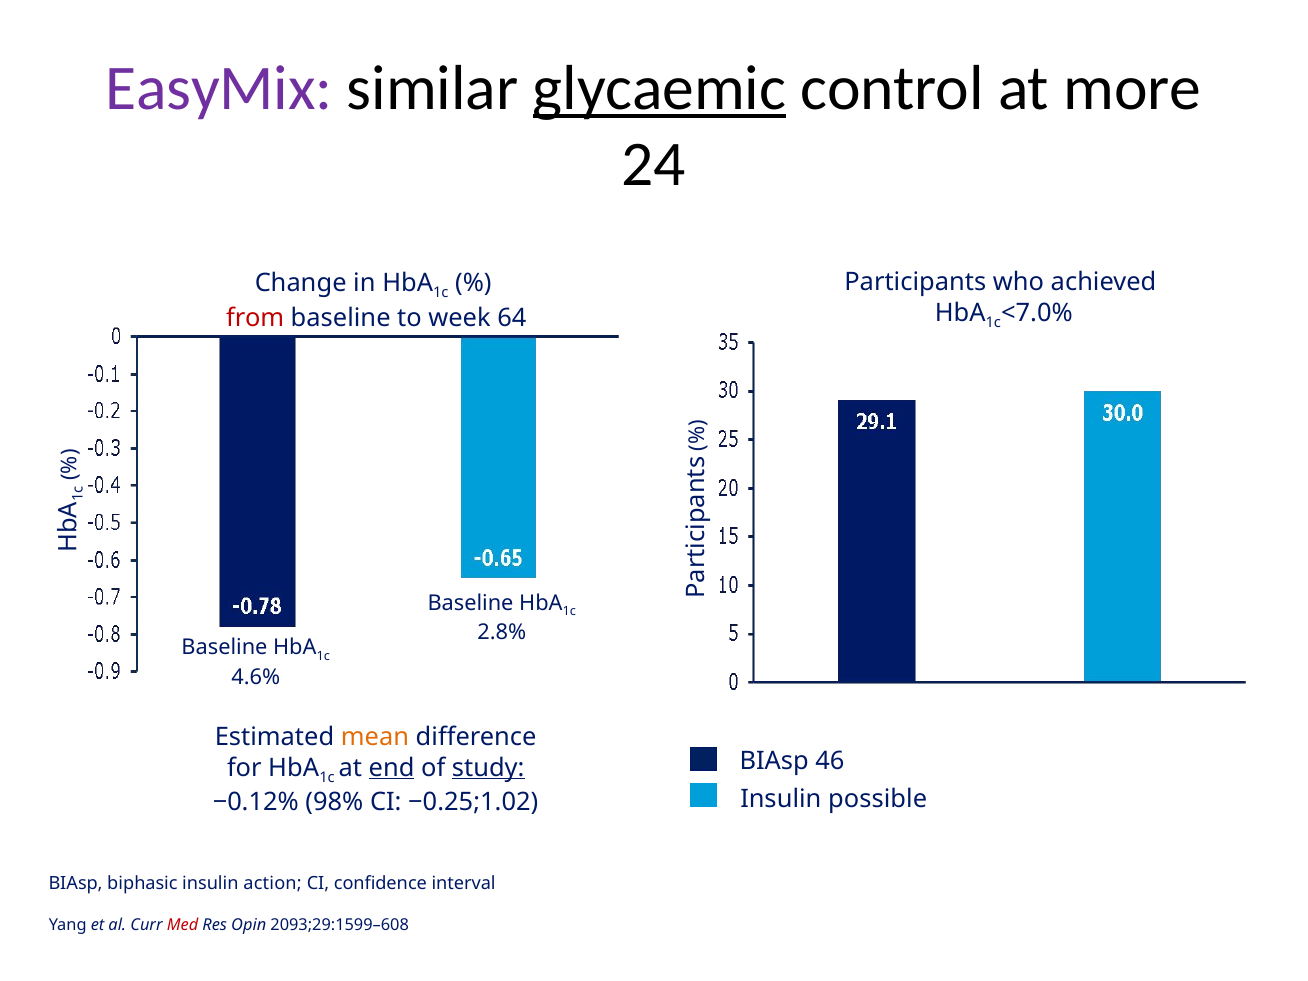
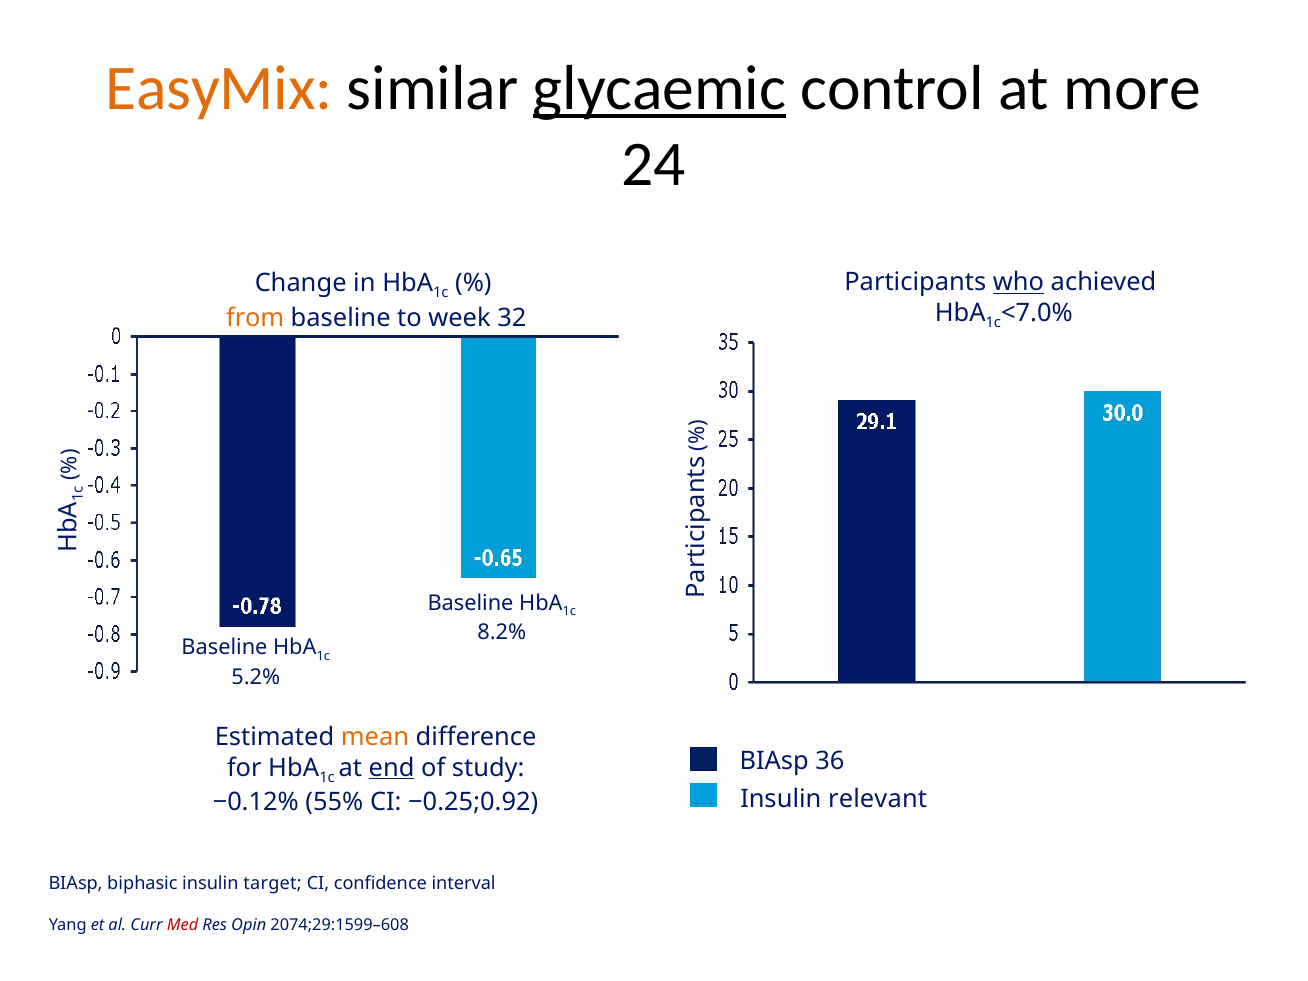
EasyMix colour: purple -> orange (219, 88)
who underline: none -> present (1019, 282)
from colour: red -> orange (255, 318)
64: 64 -> 32 (512, 318)
2.8%: 2.8% -> 8.2% (502, 633)
4.6%: 4.6% -> 5.2% (256, 677)
46: 46 -> 36 (830, 761)
study underline: present -> none (488, 768)
possible: possible -> relevant (878, 799)
98%: 98% -> 55% (334, 802)
−0.25;1.02: −0.25;1.02 -> −0.25;0.92 (473, 802)
action: action -> target (273, 884)
2093;29:1599–608: 2093;29:1599–608 -> 2074;29:1599–608 (340, 925)
